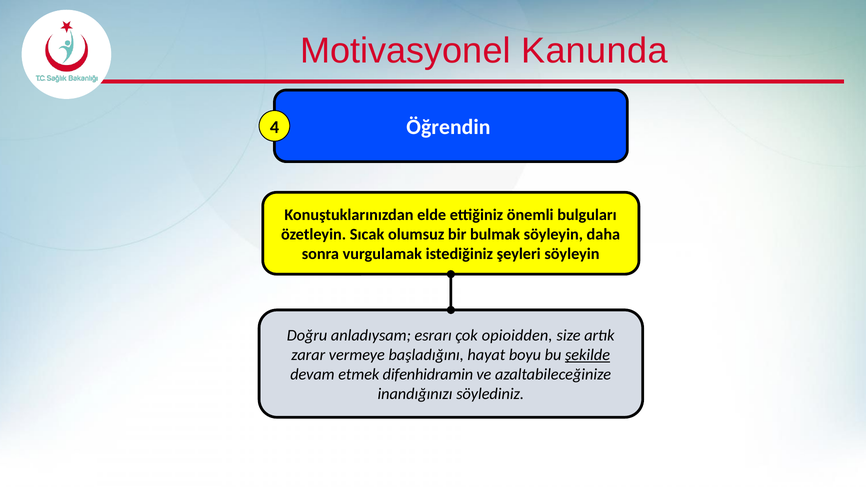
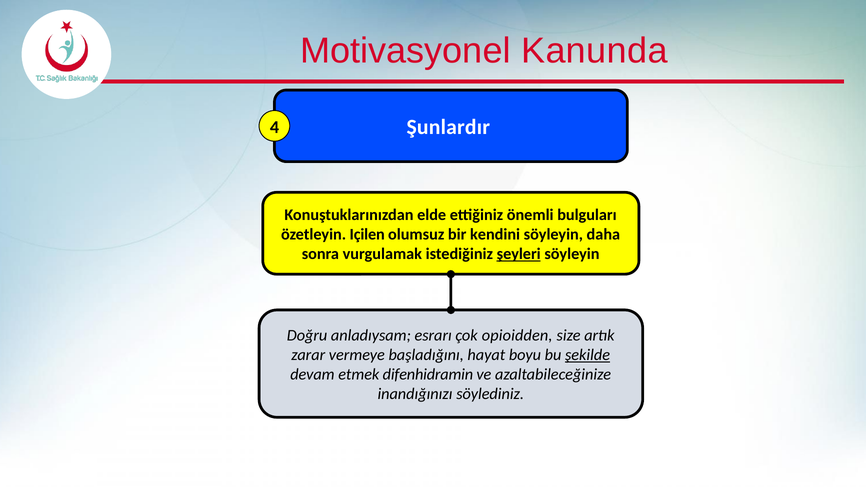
Öğrendin: Öğrendin -> Şunlardır (448, 127)
Sıcak: Sıcak -> Içilen (367, 234)
bulmak: bulmak -> kendini (495, 234)
şeyleri underline: none -> present (519, 254)
